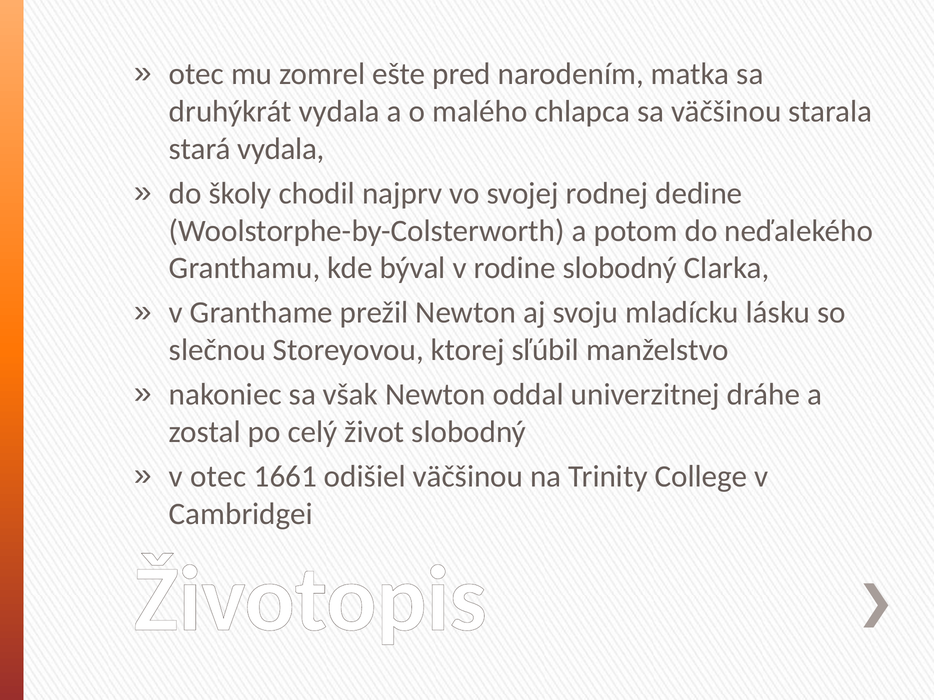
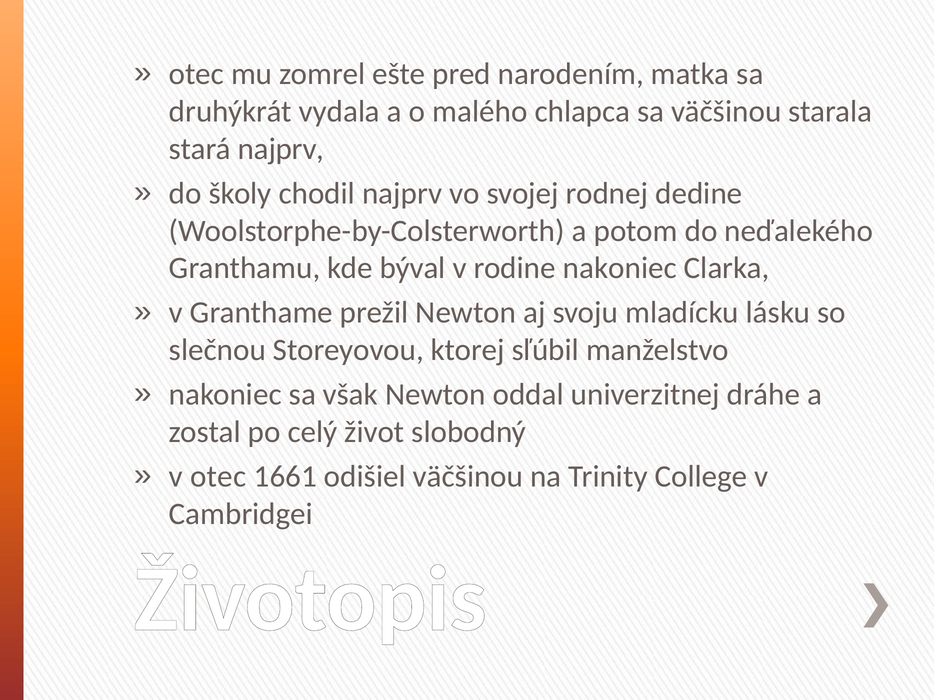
stará vydala: vydala -> najprv (281, 149)
rodine slobodný: slobodný -> nakoniec (620, 268)
